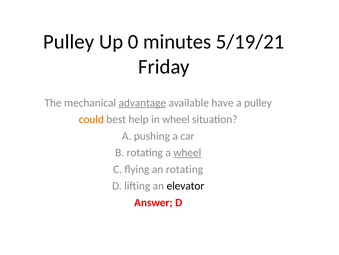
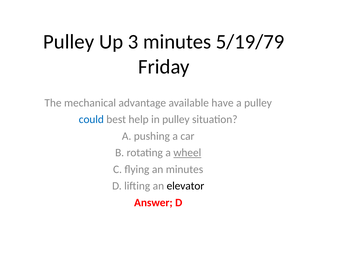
0: 0 -> 3 (133, 42)
5/19/21: 5/19/21 -> 5/19/79 (250, 42)
advantage underline: present -> none (142, 102)
could colour: orange -> blue (91, 119)
in wheel: wheel -> pulley (176, 119)
an rotating: rotating -> minutes (185, 169)
